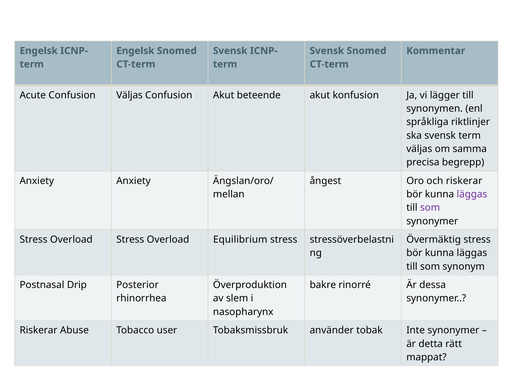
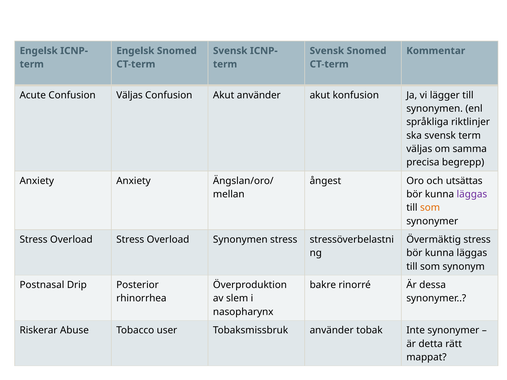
Akut beteende: beteende -> använder (259, 95)
och riskerar: riskerar -> utsättas (464, 181)
som colour: purple -> orange (430, 208)
Overload Equilibrium: Equilibrium -> Synonymen (240, 240)
